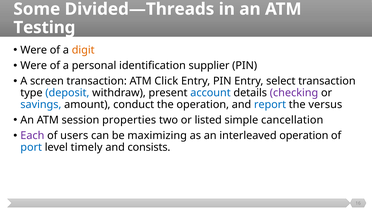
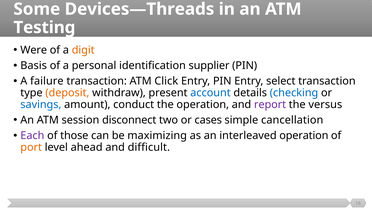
Divided—Threads: Divided—Threads -> Devices—Threads (139, 9)
Were: Were -> Basis (34, 66)
screen: screen -> failure (47, 81)
deposit colour: blue -> orange (67, 93)
checking colour: purple -> blue (294, 93)
report colour: blue -> purple (270, 105)
properties: properties -> disconnect (129, 120)
listed: listed -> cases (208, 120)
users: users -> those (74, 136)
port colour: blue -> orange (31, 147)
timely: timely -> ahead (87, 147)
consists: consists -> difficult (149, 147)
